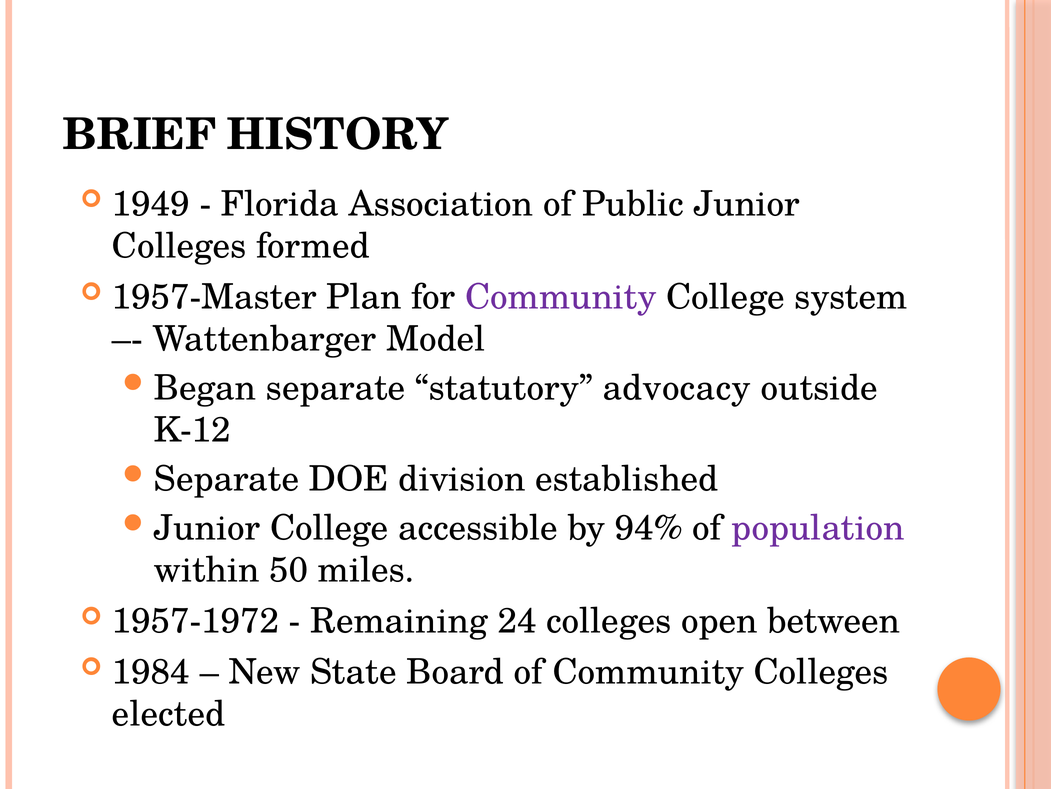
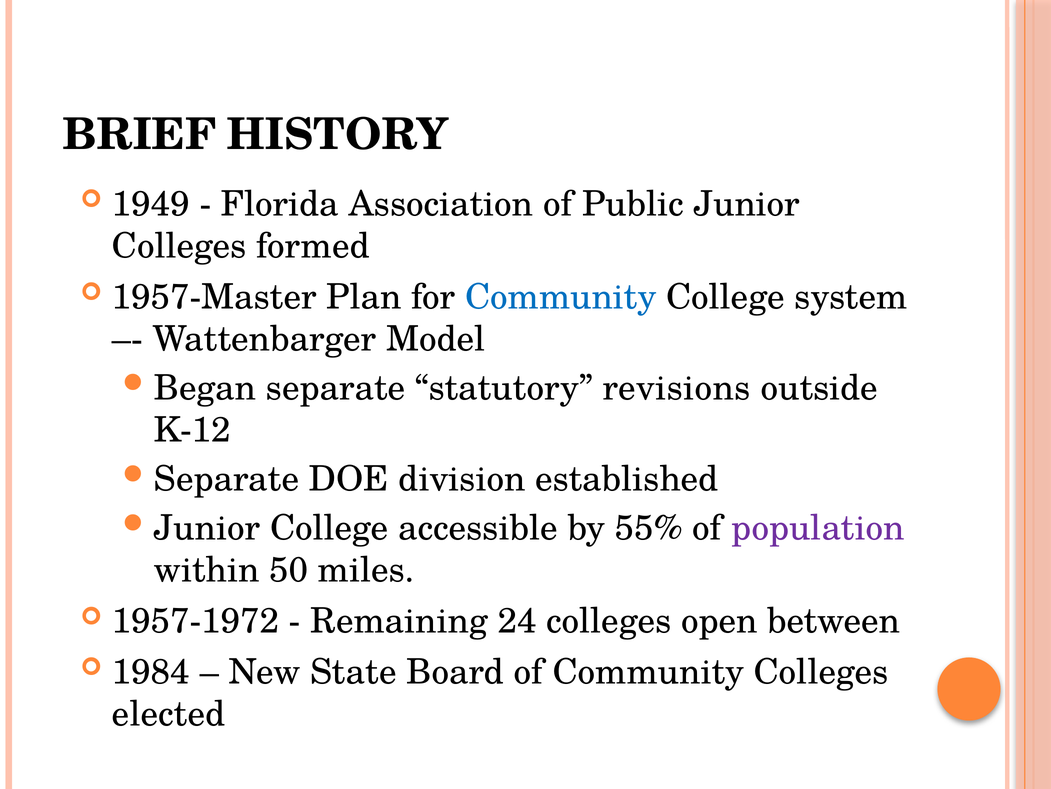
Community colour: purple -> blue (561, 297)
advocacy: advocacy -> revisions (677, 388)
94%: 94% -> 55% (649, 528)
